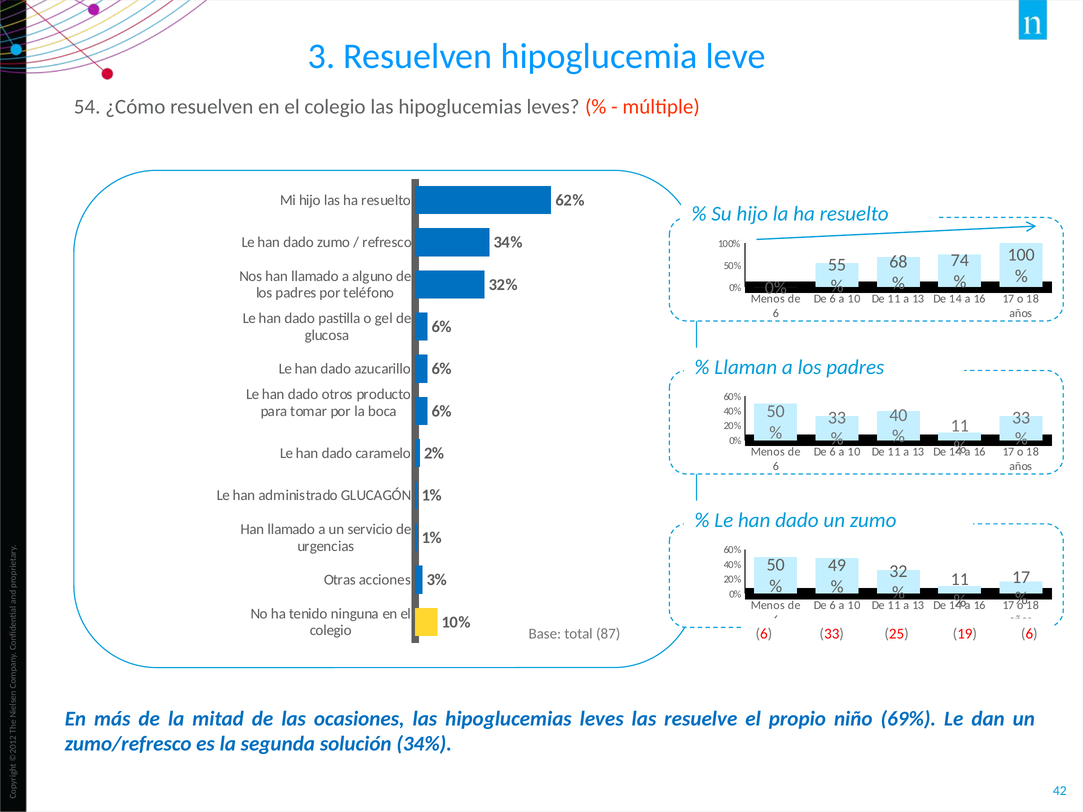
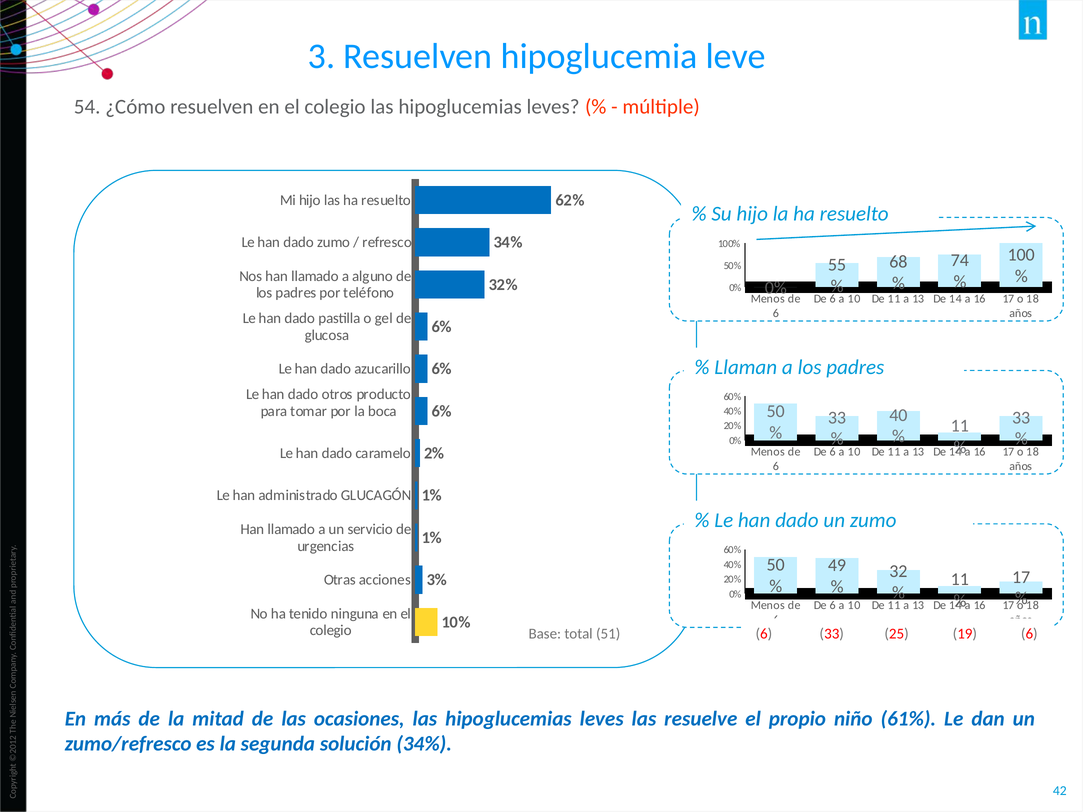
87: 87 -> 51 (608, 634)
69%: 69% -> 61% (908, 719)
